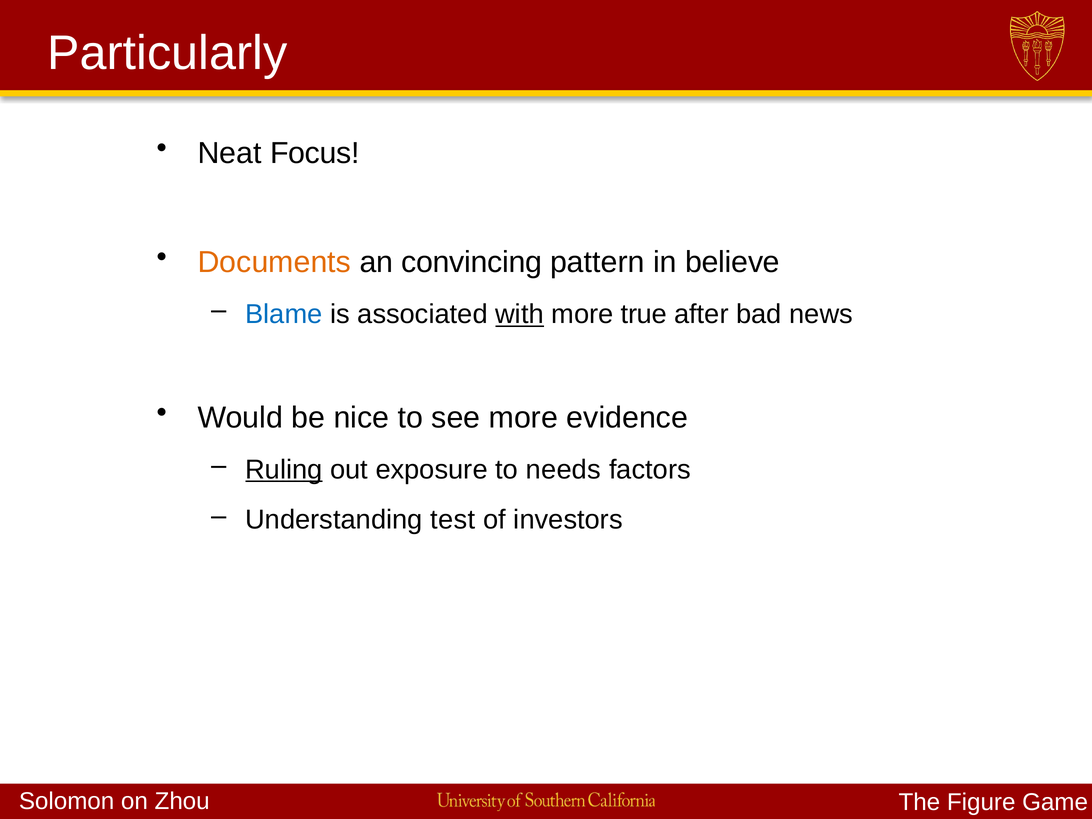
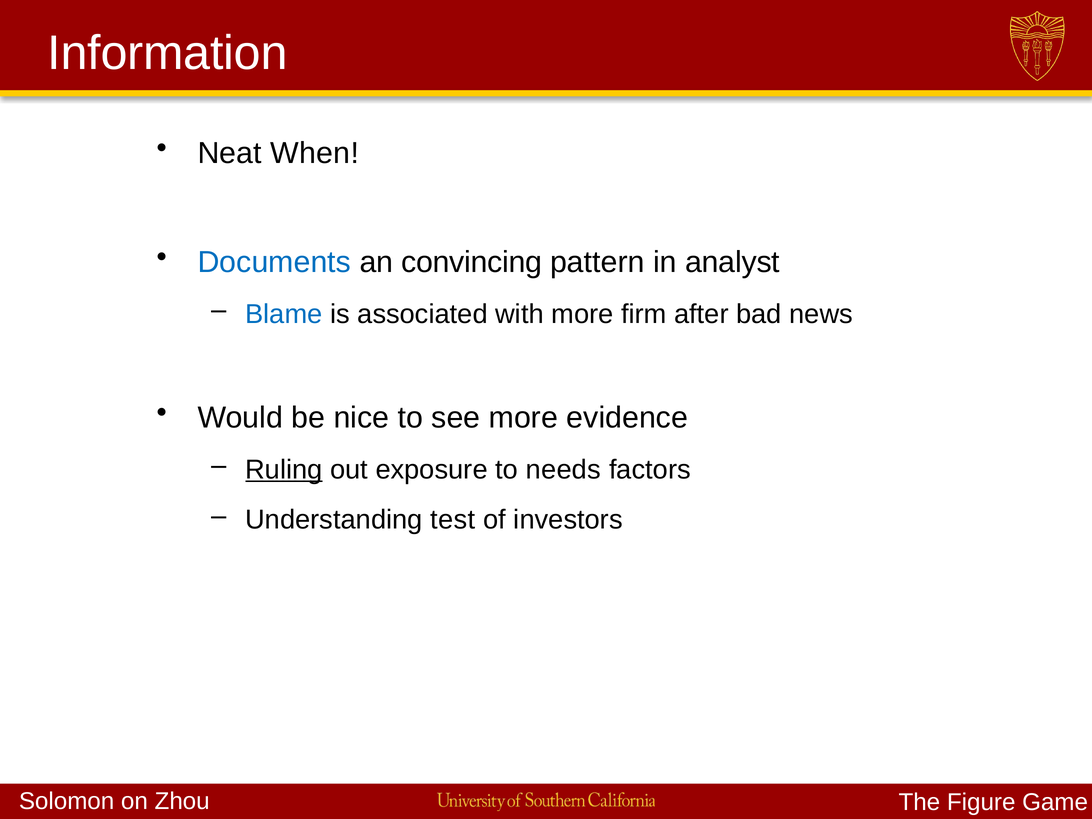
Particularly: Particularly -> Information (167, 53)
Focus: Focus -> When (315, 153)
Documents colour: orange -> blue (274, 262)
believe: believe -> analyst (732, 262)
with underline: present -> none (520, 314)
true: true -> firm (644, 314)
